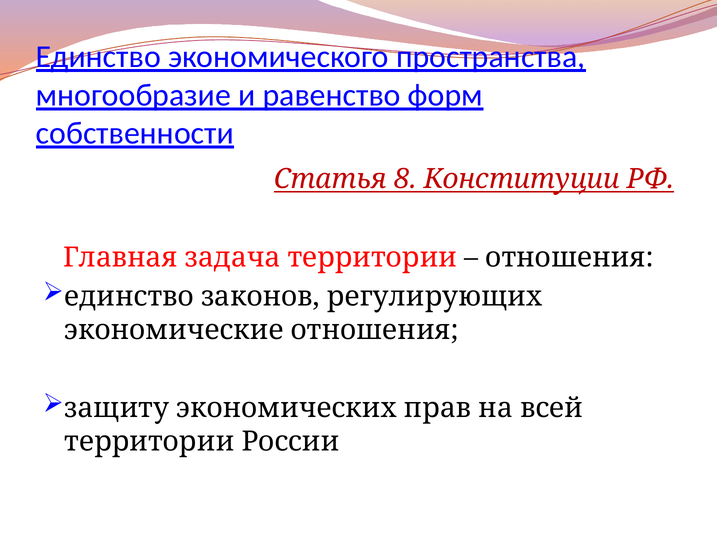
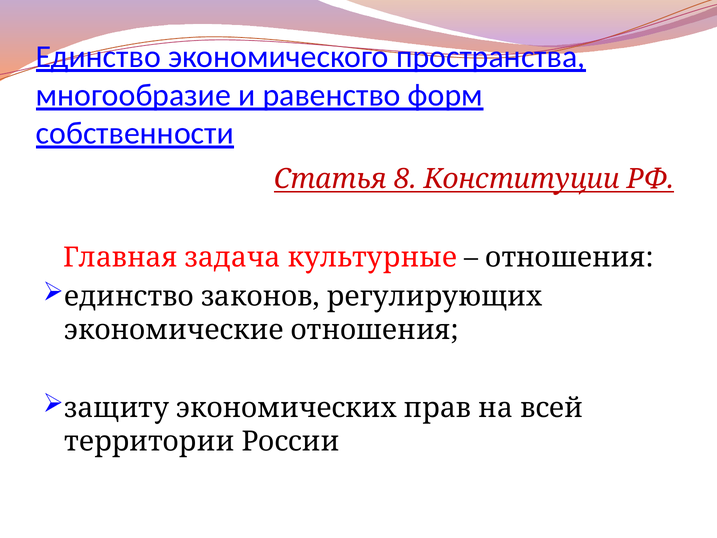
задача территории: территории -> культурные (372, 257)
